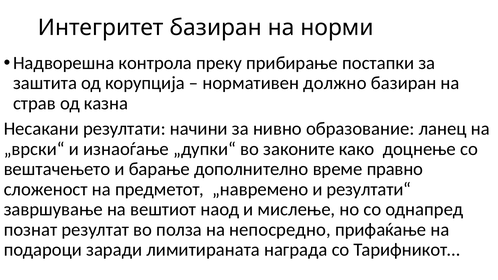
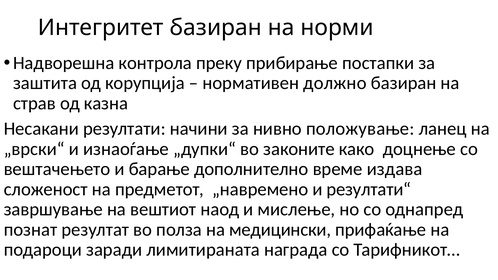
образование: образование -> положување (360, 129)
правно: правно -> издава (395, 169)
непосредно: непосредно -> медицински (280, 230)
